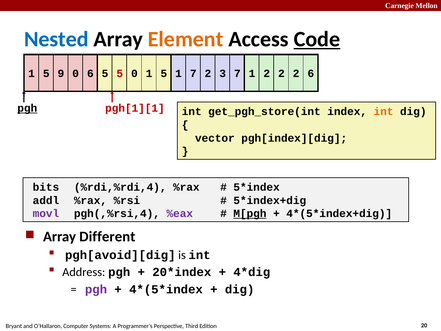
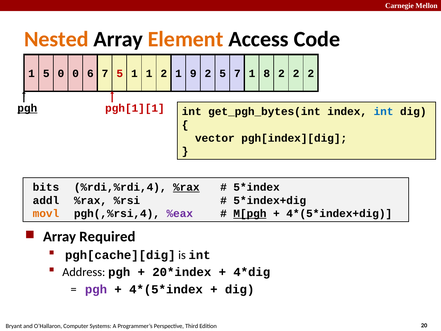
Nested colour: blue -> orange (56, 39)
Code underline: present -> none (317, 39)
5 9: 9 -> 0 (61, 74)
6 5: 5 -> 7 (105, 74)
5 0: 0 -> 1 (134, 74)
5: 5 -> 2 (164, 74)
1 7: 7 -> 9 (193, 74)
2 3: 3 -> 5 (223, 74)
1 2: 2 -> 8 (267, 74)
2 2 6: 6 -> 2 (311, 74)
get_pgh_store(int: get_pgh_store(int -> get_pgh_bytes(int (264, 112)
int colour: orange -> blue (384, 112)
%rax underline: none -> present (186, 187)
movl colour: purple -> orange (46, 213)
Different: Different -> Required (107, 236)
pgh[avoid][dig: pgh[avoid][dig -> pgh[cache][dig (120, 255)
